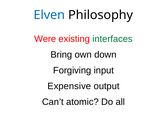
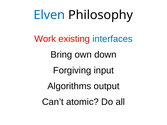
Were: Were -> Work (45, 39)
interfaces colour: green -> blue (113, 39)
Expensive: Expensive -> Algorithms (69, 86)
